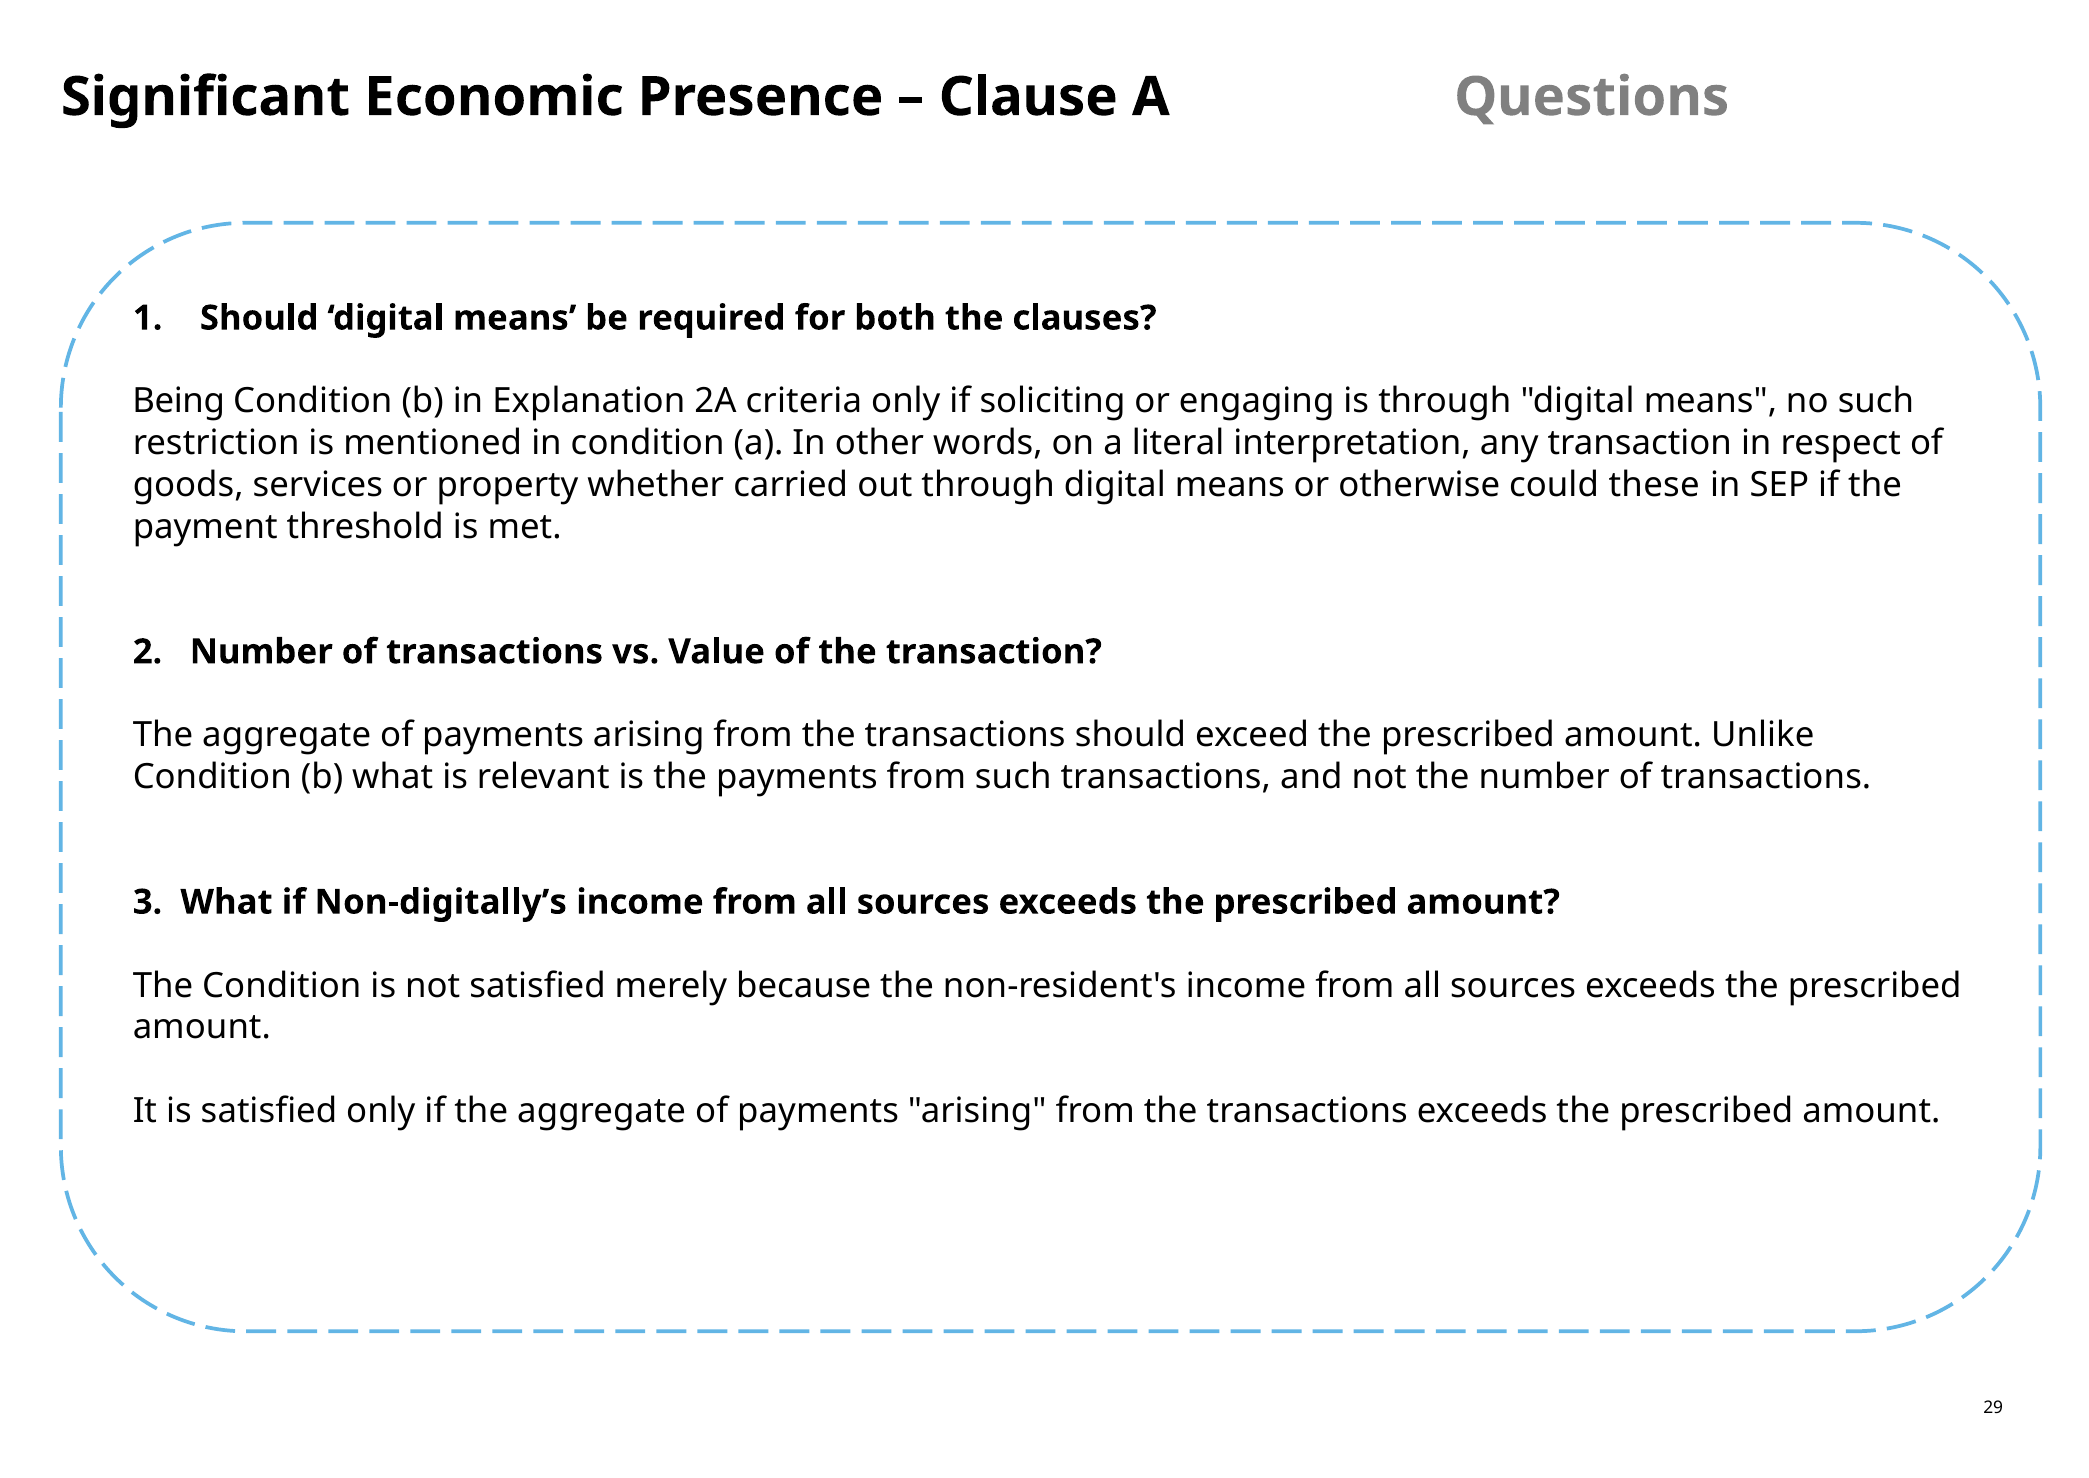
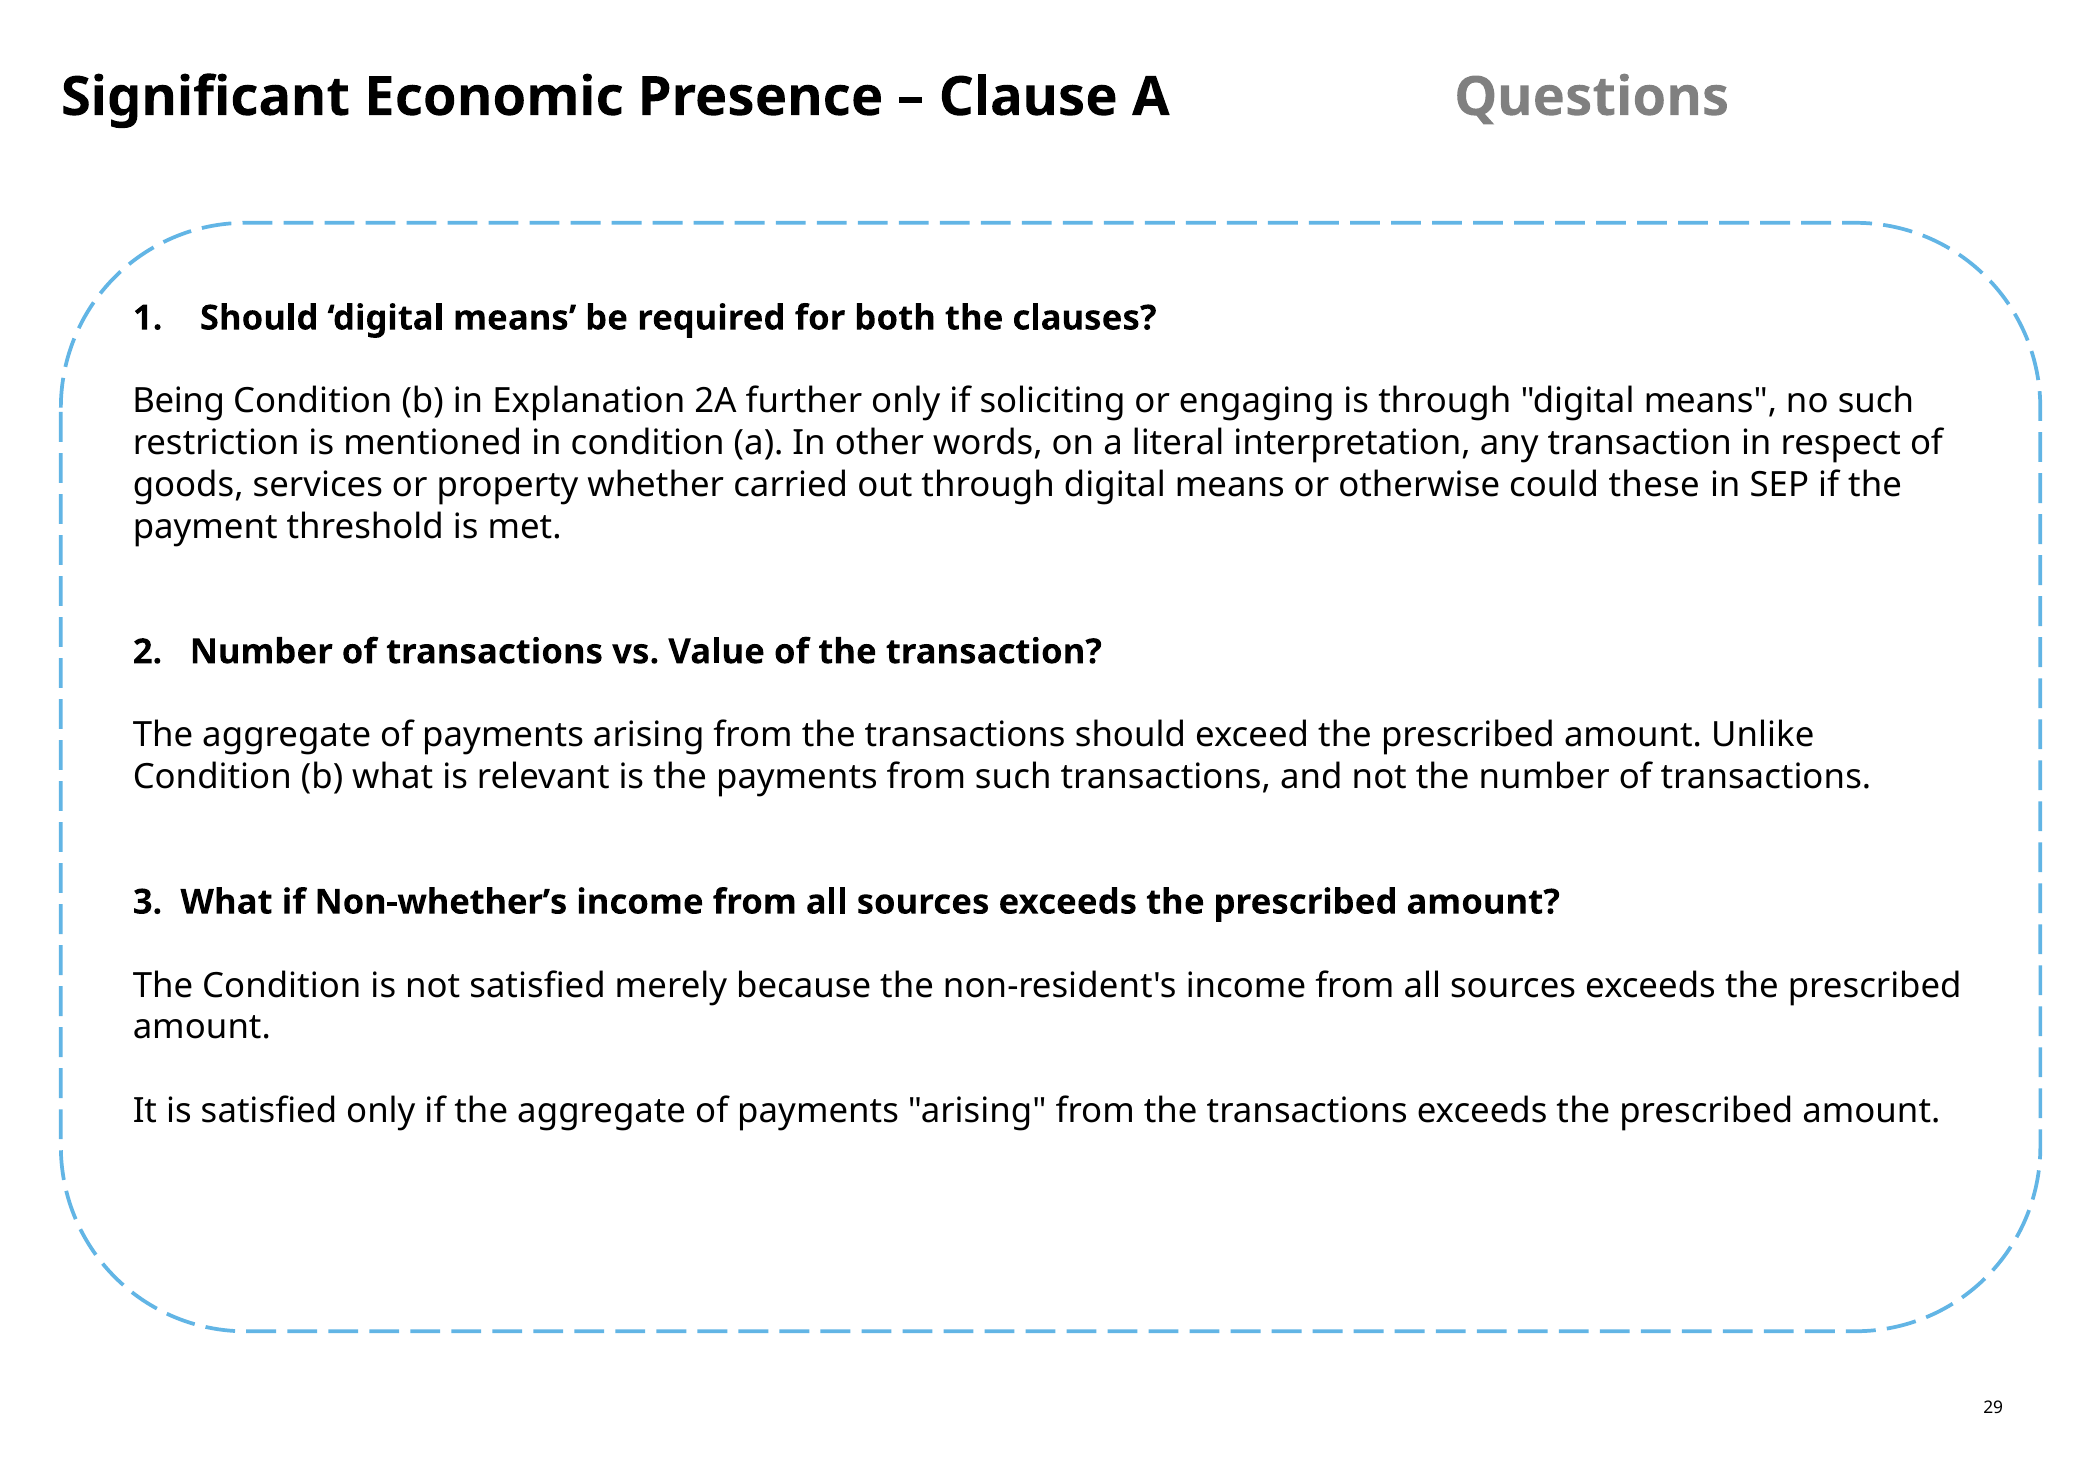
criteria: criteria -> further (804, 402)
Non-digitally’s: Non-digitally’s -> Non-whether’s (441, 902)
